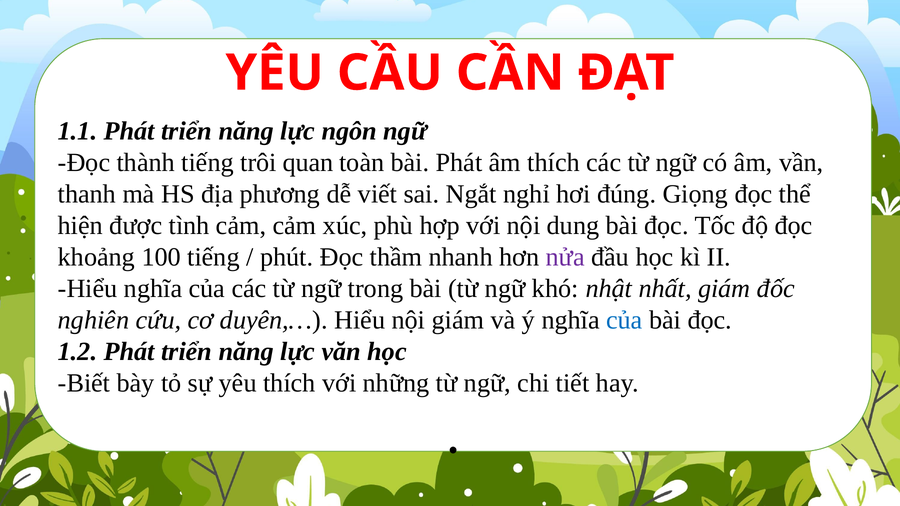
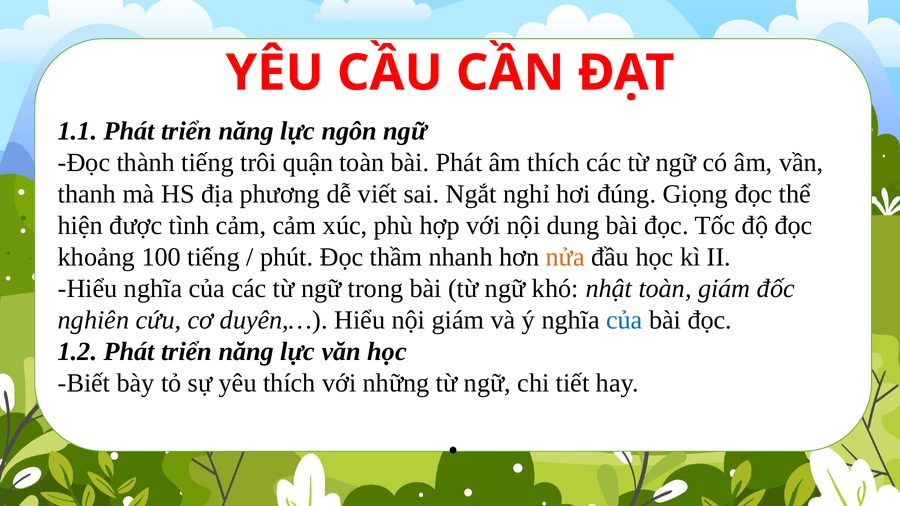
quan: quan -> quận (308, 163)
nửa colour: purple -> orange (565, 257)
nhật nhất: nhất -> toàn (665, 289)
